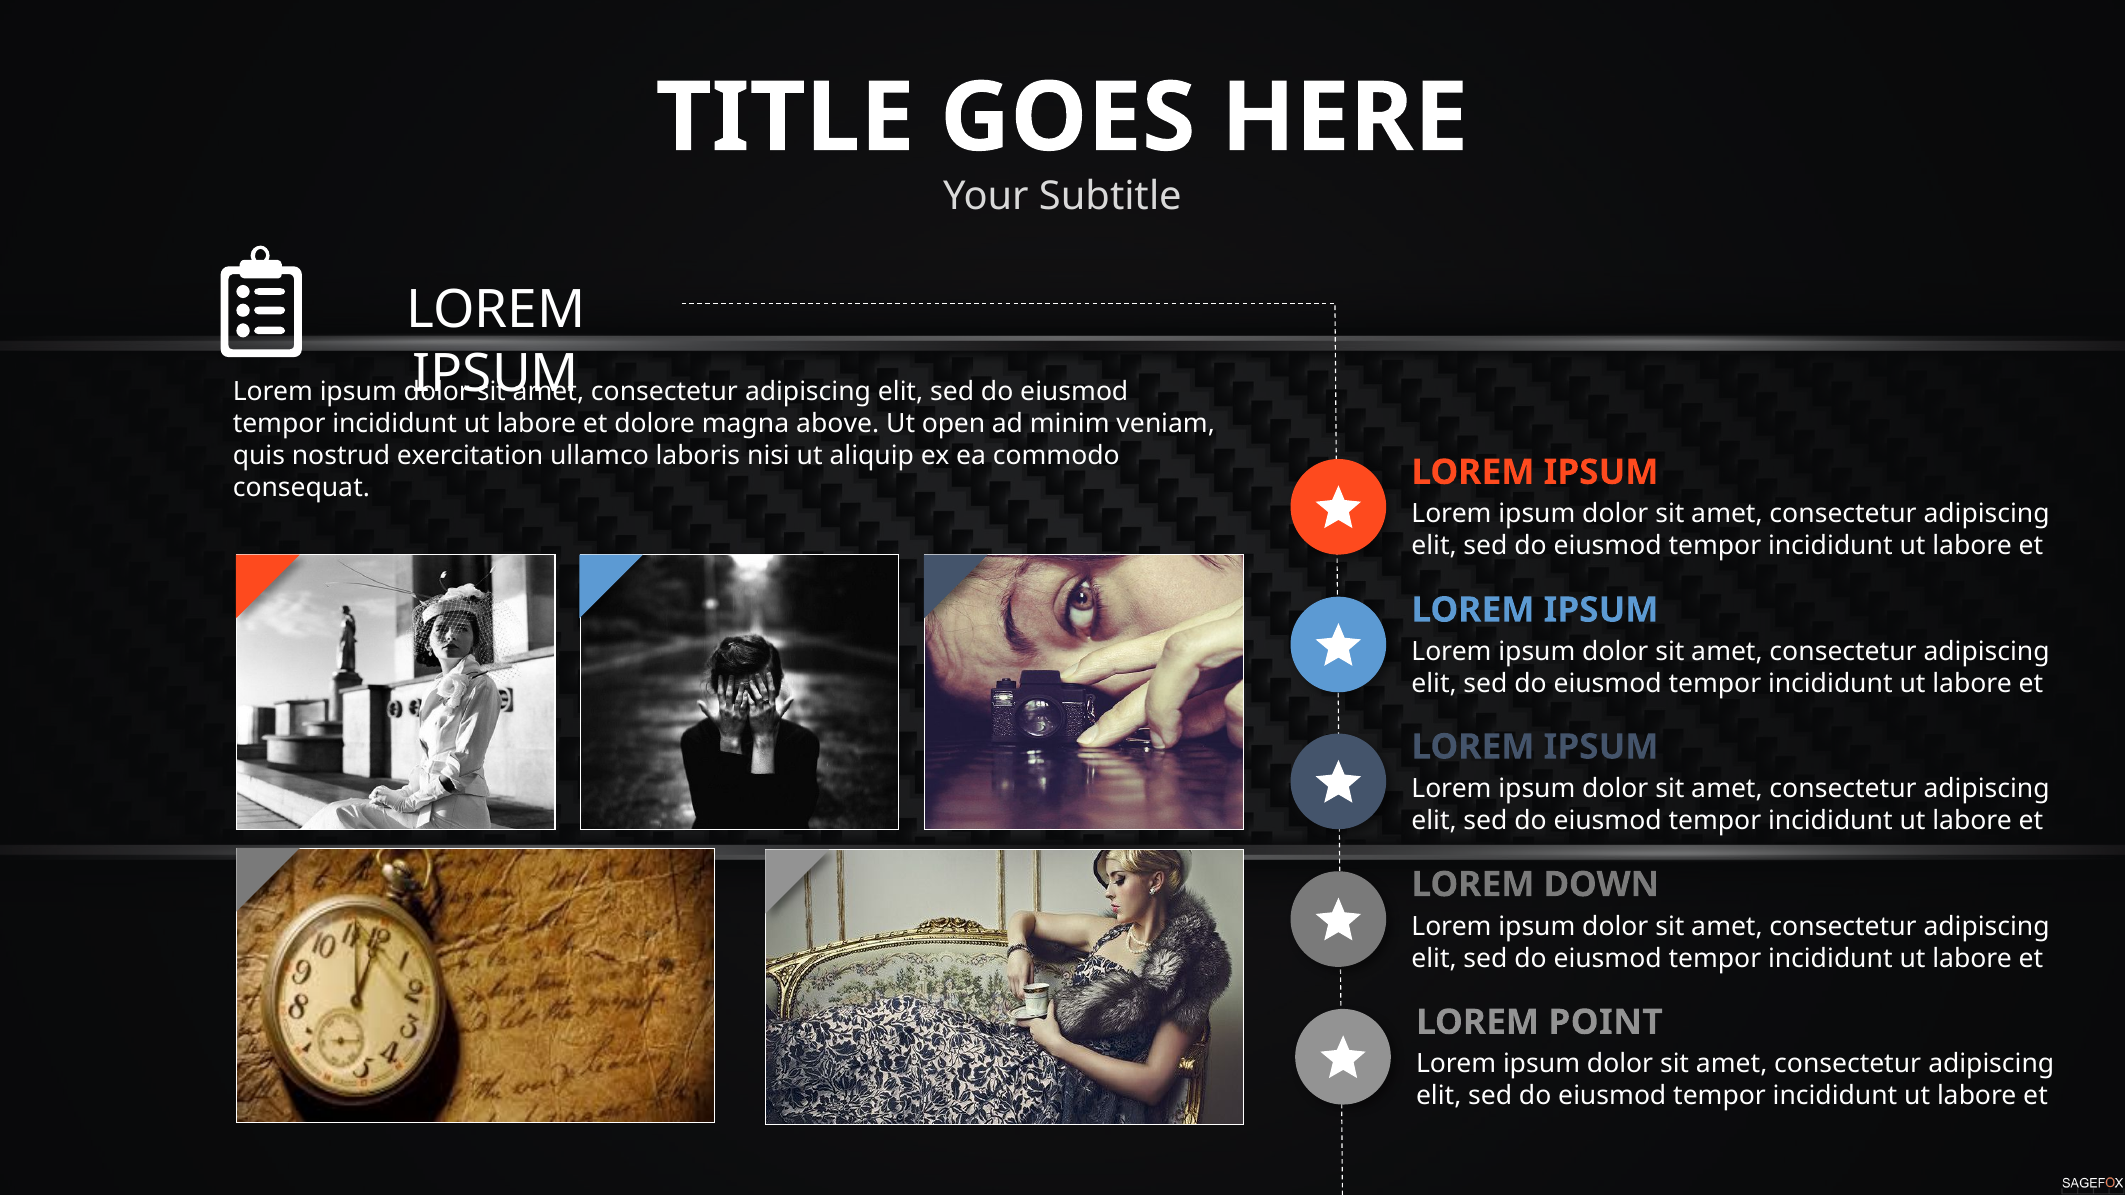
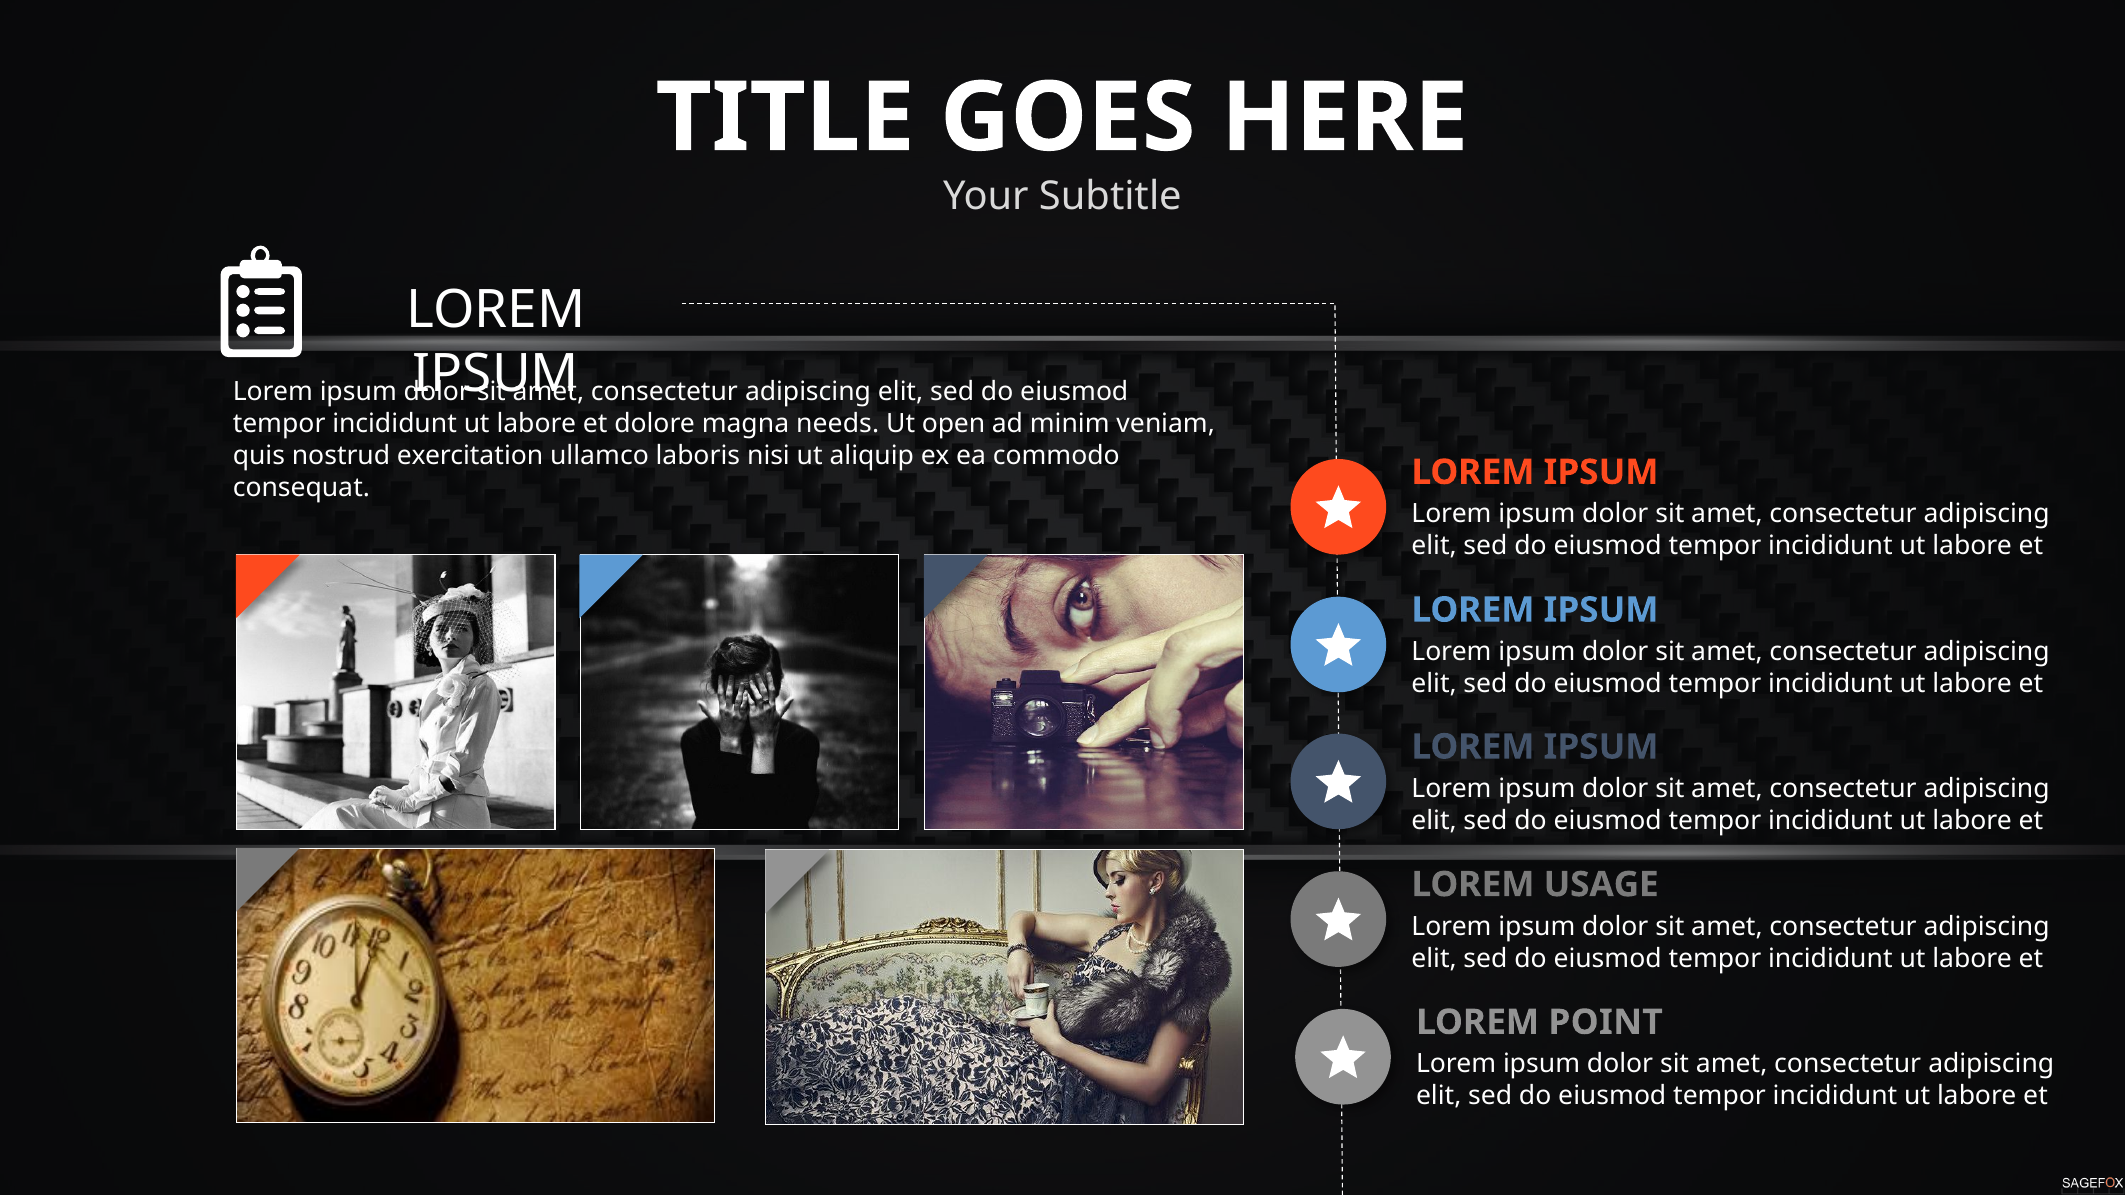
above: above -> needs (838, 424)
DOWN: DOWN -> USAGE (1601, 885)
